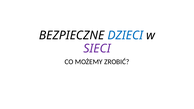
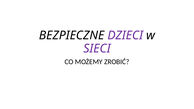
DZIECI colour: blue -> purple (125, 35)
